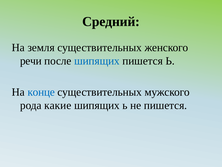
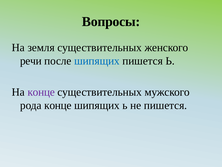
Средний: Средний -> Вопросы (111, 21)
конце colour: blue -> purple (41, 92)
рода какие: какие -> конце (58, 105)
